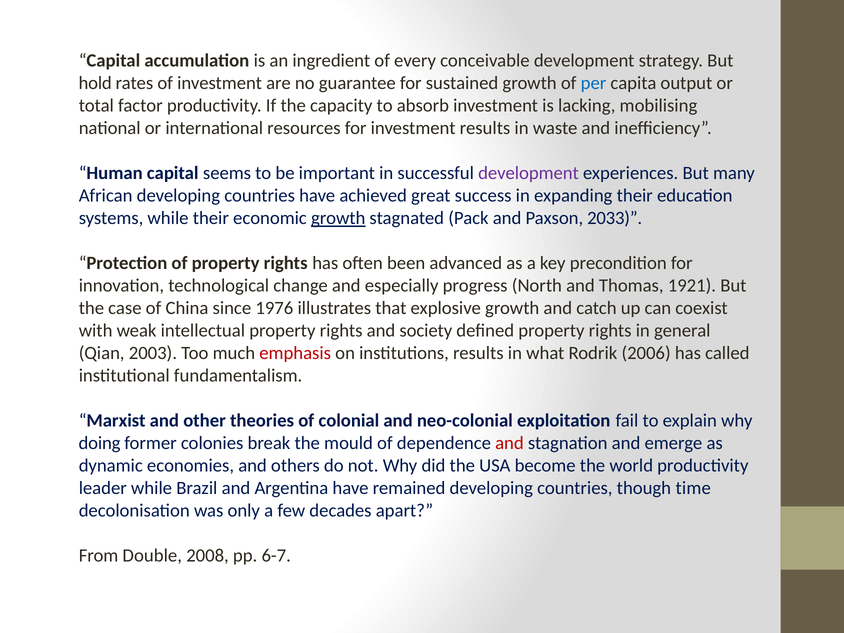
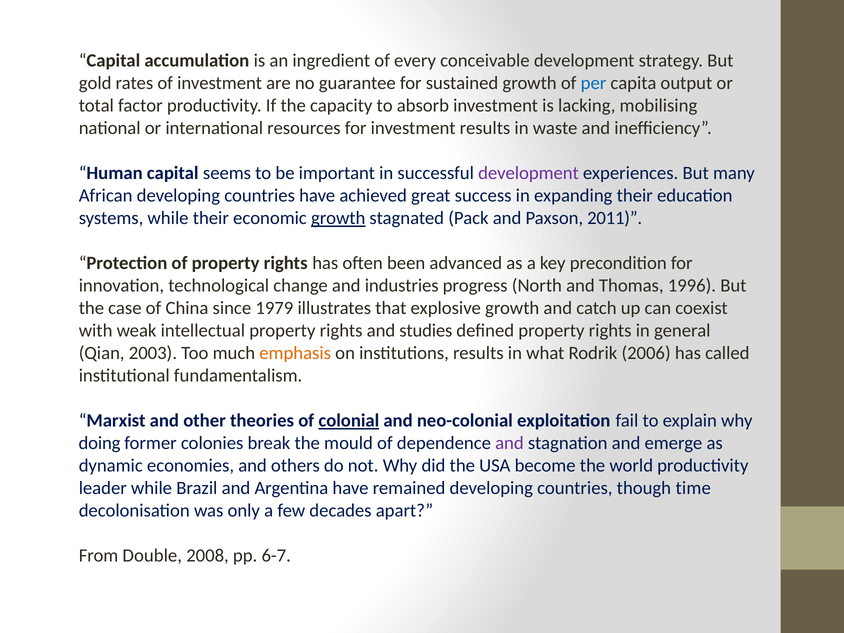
hold: hold -> gold (95, 83)
2033: 2033 -> 2011 (615, 218)
especially: especially -> industries (402, 286)
1921: 1921 -> 1996 (692, 286)
1976: 1976 -> 1979 (274, 308)
society: society -> studies (426, 331)
emphasis colour: red -> orange (295, 353)
colonial underline: none -> present (349, 421)
and colour: red -> purple (509, 443)
